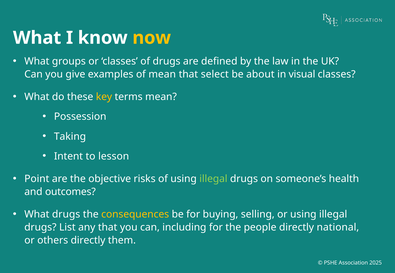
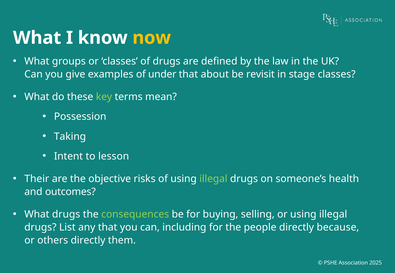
of mean: mean -> under (162, 74)
select: select -> about (215, 74)
about: about -> revisit (260, 74)
visual: visual -> stage (302, 74)
key colour: yellow -> light green (104, 97)
Point: Point -> Their (37, 179)
consequences colour: yellow -> light green (135, 215)
national: national -> because (338, 228)
